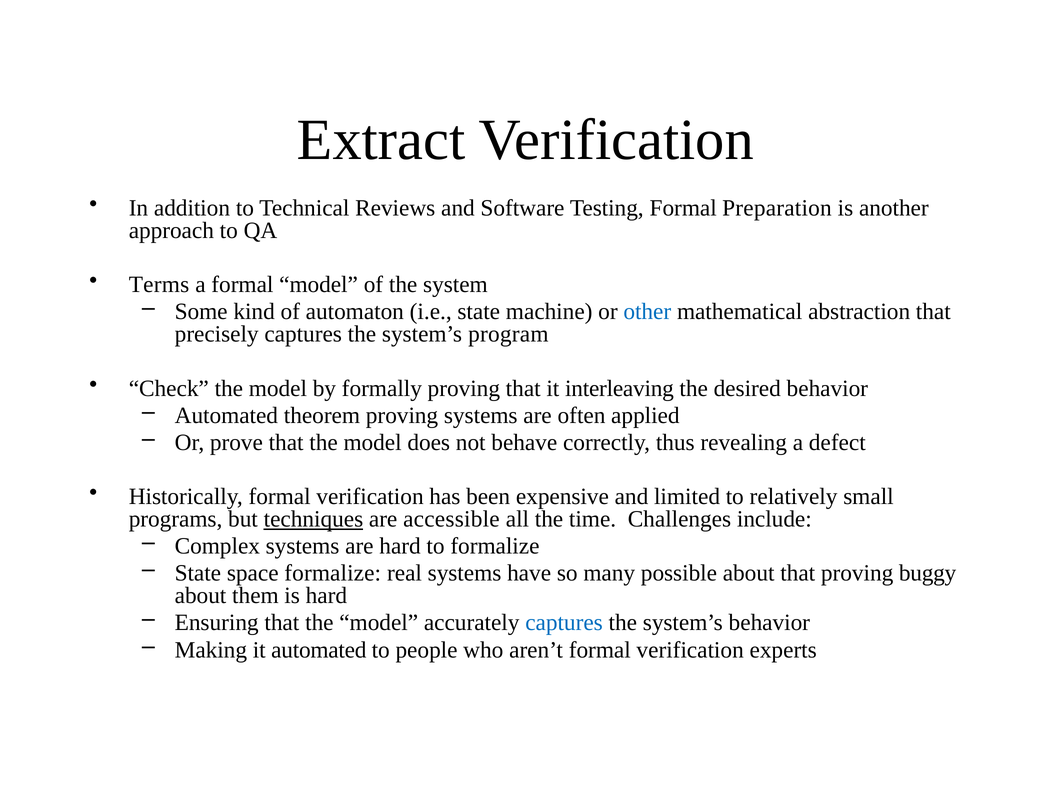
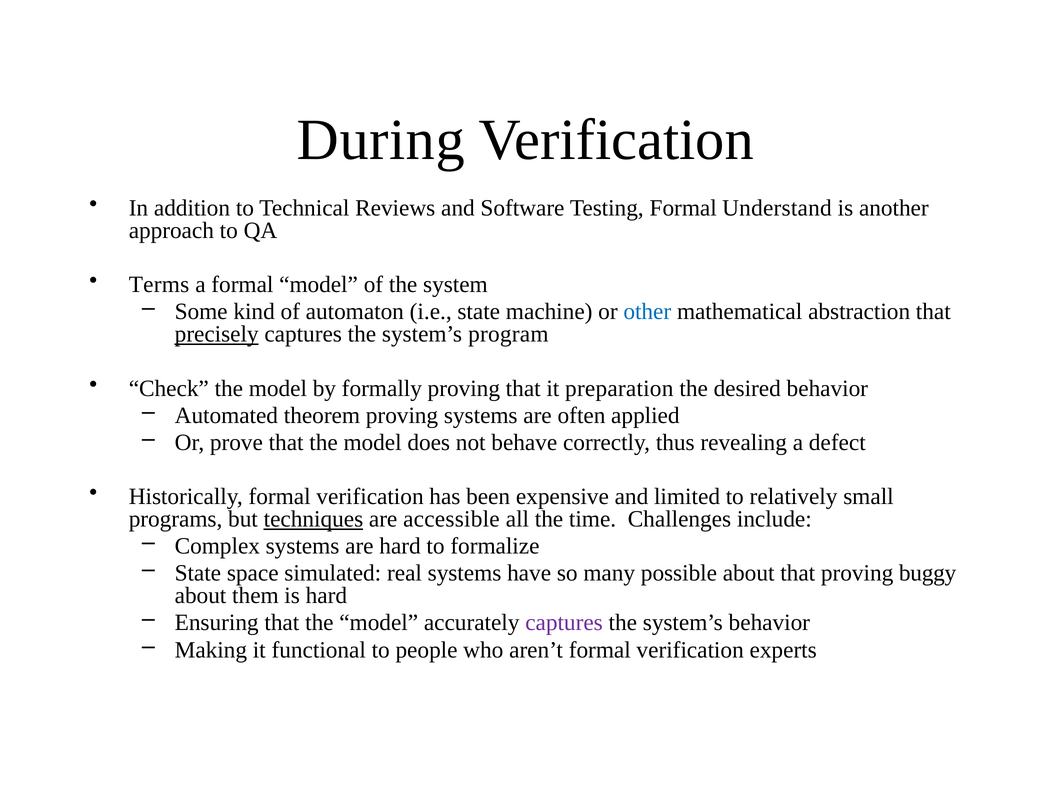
Extract: Extract -> During (381, 140)
Preparation: Preparation -> Understand (777, 208)
precisely underline: none -> present (217, 334)
interleaving: interleaving -> preparation (619, 388)
space formalize: formalize -> simulated (333, 573)
captures colour: blue -> purple (564, 623)
it automated: automated -> functional (319, 650)
